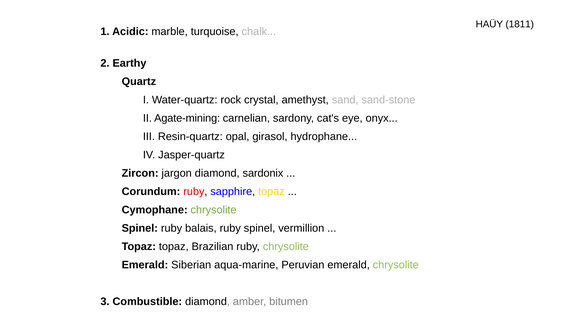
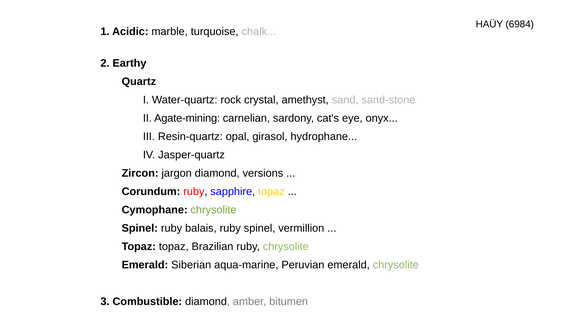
1811: 1811 -> 6984 (520, 24)
sardonix: sardonix -> versions (263, 173)
